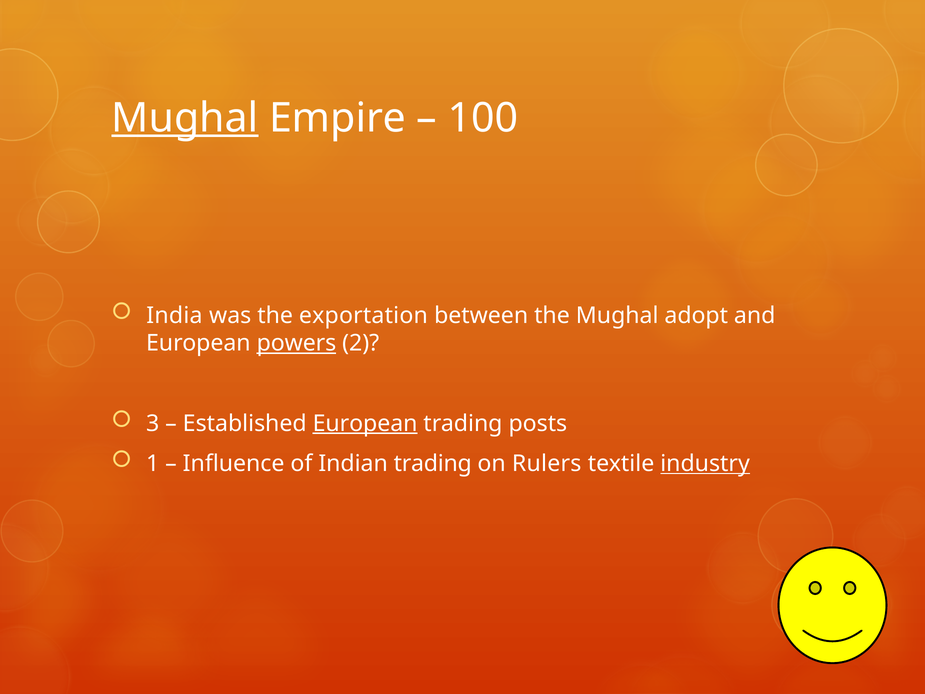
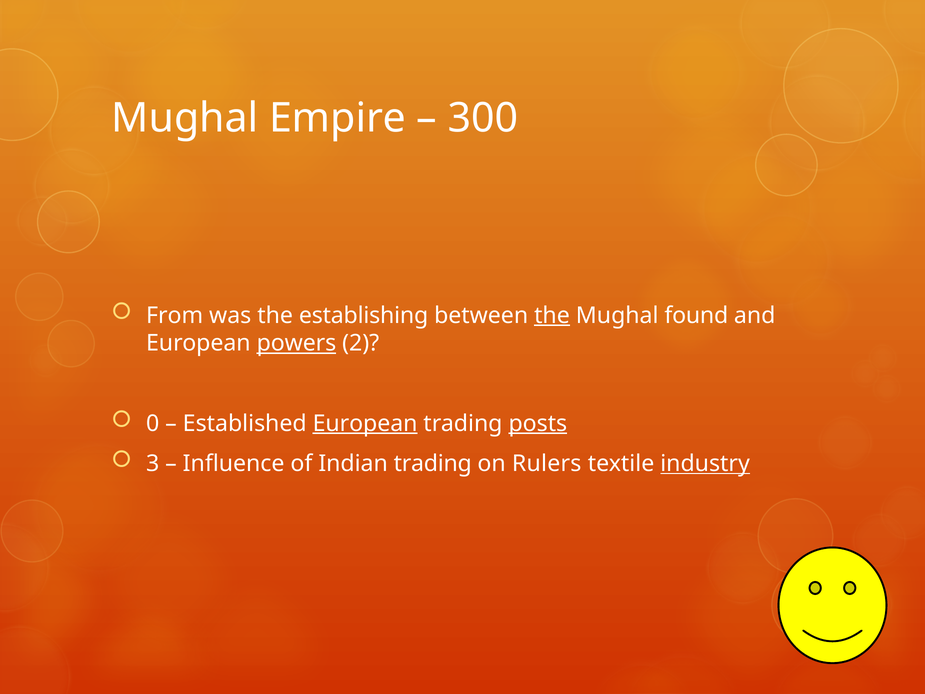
Mughal underline: present -> none (185, 118)
100: 100 -> 300 (483, 118)
India: India -> From (175, 315)
exportation: exportation -> establishing (364, 315)
the underline: none -> present (552, 315)
adopt: adopt -> found (696, 315)
3: 3 -> 0 (153, 423)
posts underline: none -> present (538, 423)
1: 1 -> 3 (153, 463)
